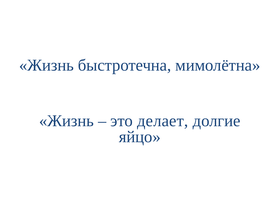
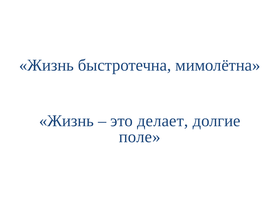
яйцо: яйцо -> поле (140, 137)
